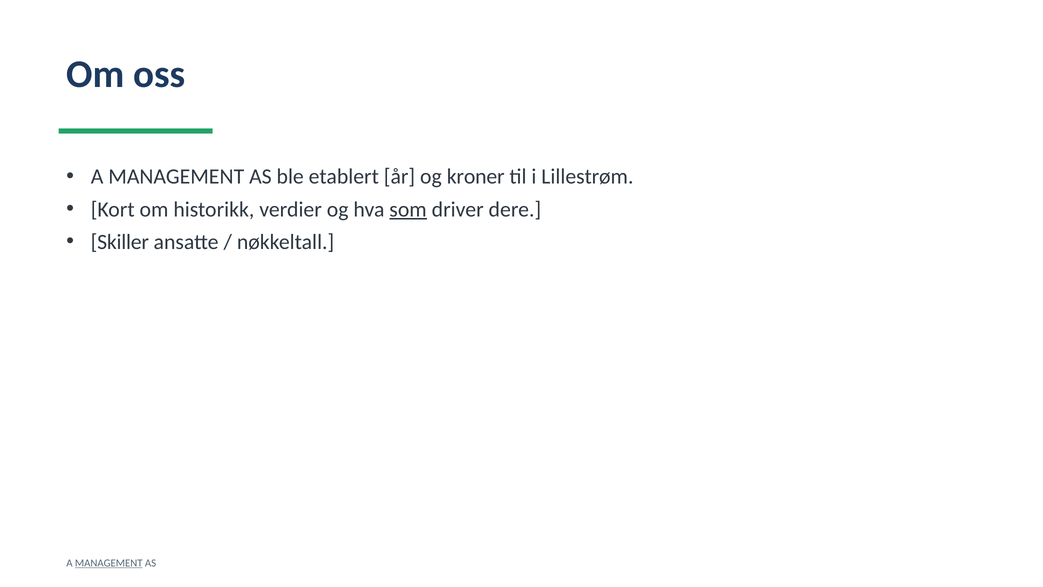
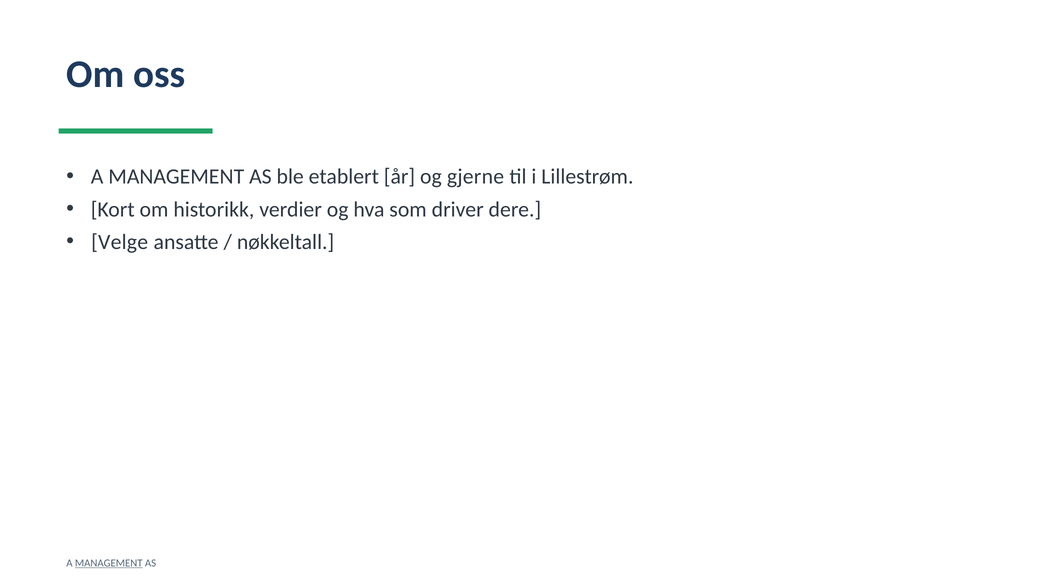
kroner: kroner -> gjerne (476, 177)
som underline: present -> none (408, 209)
Skiller: Skiller -> Velge (120, 242)
